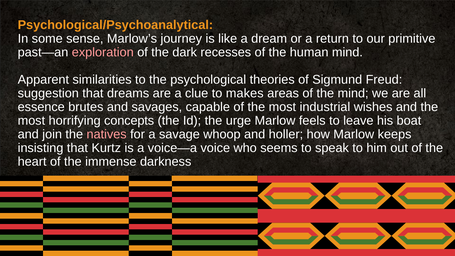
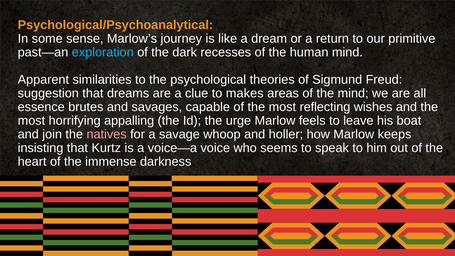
exploration colour: pink -> light blue (103, 52)
industrial: industrial -> reflecting (325, 107)
concepts: concepts -> appalling (129, 121)
